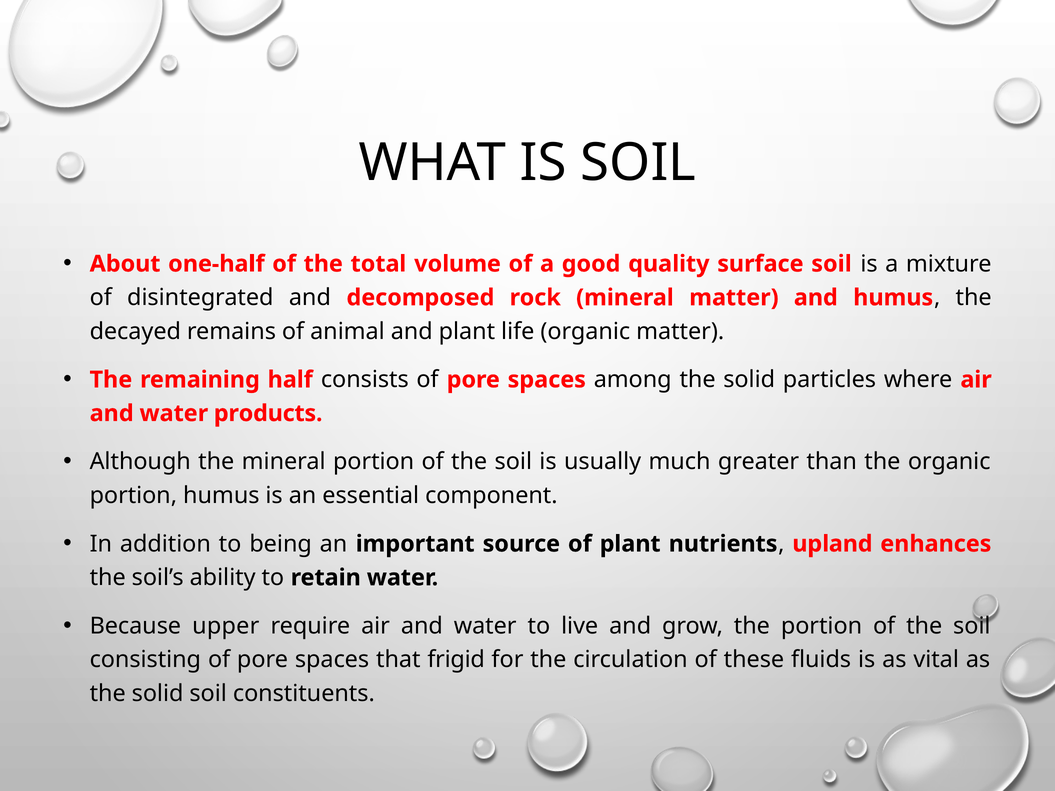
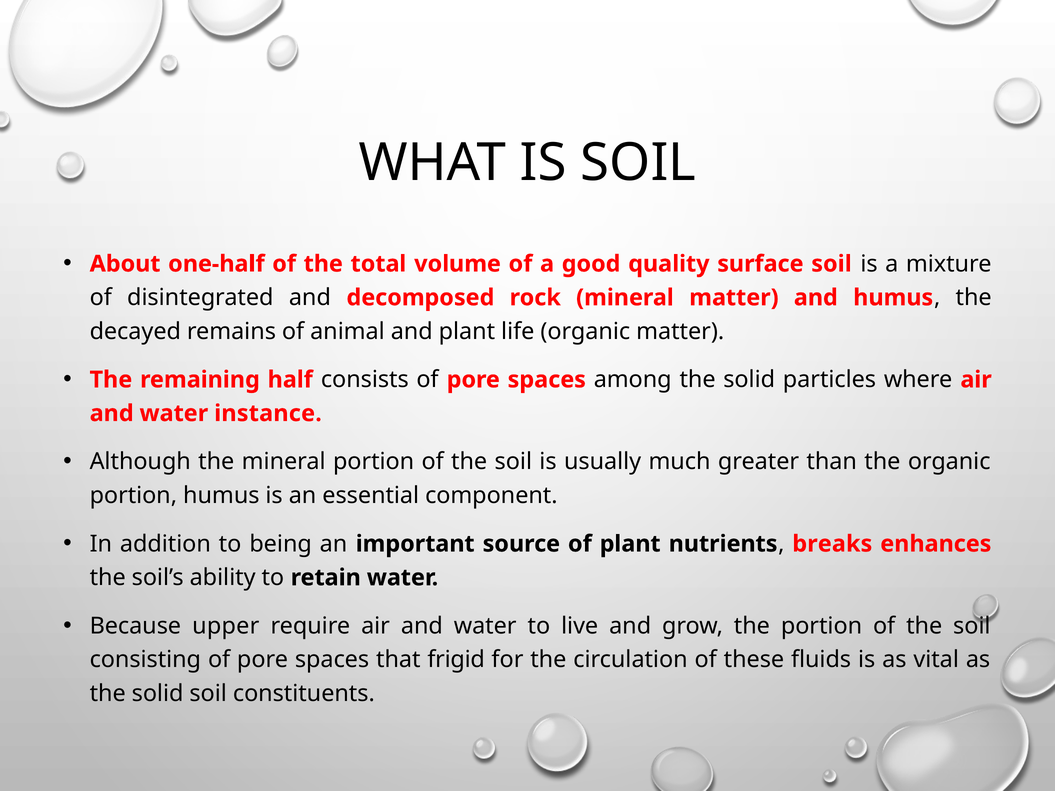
products: products -> instance (268, 414)
upland: upland -> breaks (832, 544)
